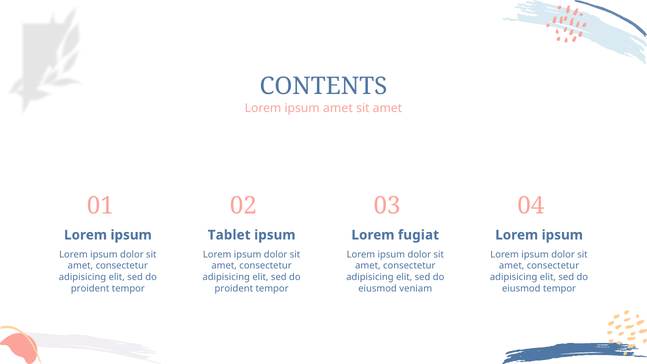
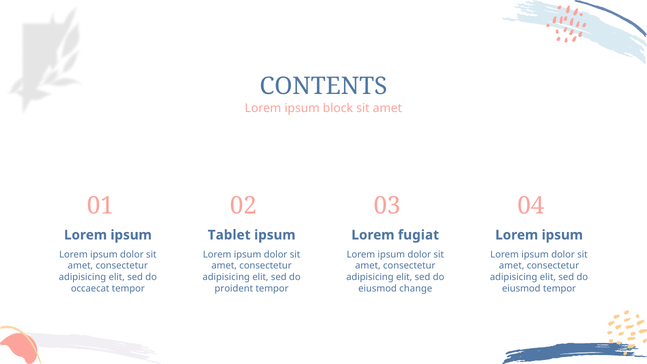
ipsum amet: amet -> block (338, 108)
proident: proident -> occaecat (90, 288)
veniam: veniam -> change (416, 288)
